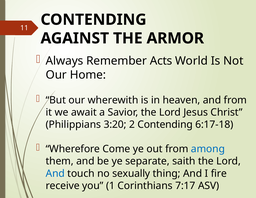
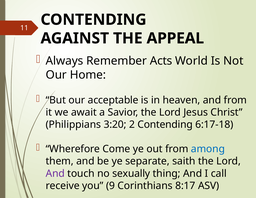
ARMOR: ARMOR -> APPEAL (175, 38)
wherewith: wherewith -> acceptable (113, 100)
And colour: blue -> purple (55, 173)
fire: fire -> call (219, 173)
1: 1 -> 9 (111, 186)
7:17: 7:17 -> 8:17 (185, 186)
